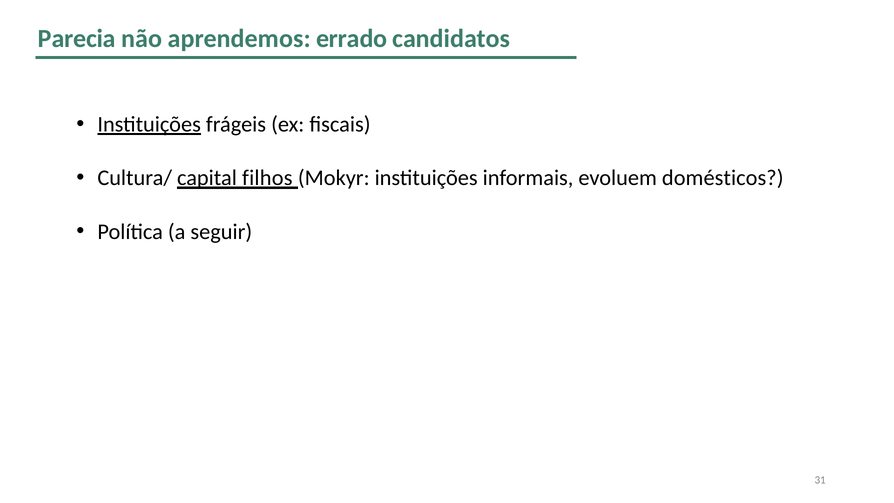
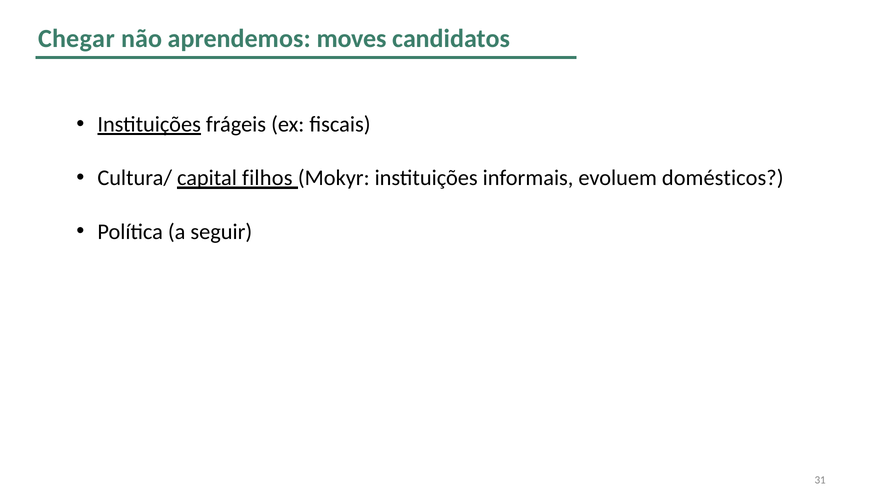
Parecia: Parecia -> Chegar (77, 39)
errado: errado -> moves (352, 39)
